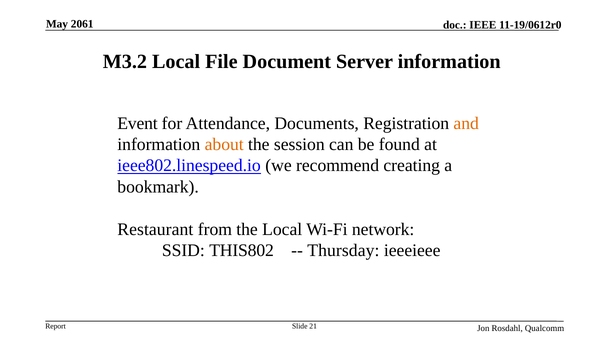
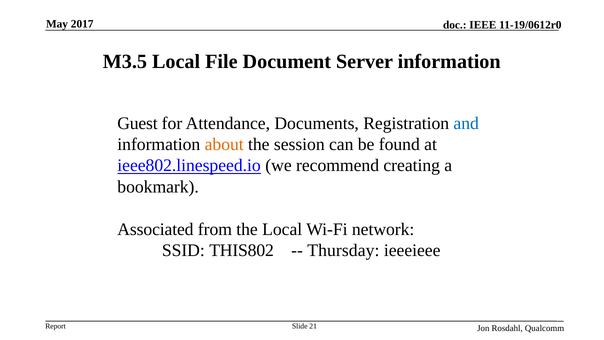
2061: 2061 -> 2017 (82, 24)
M3.2: M3.2 -> M3.5 (125, 62)
Event: Event -> Guest (137, 123)
and colour: orange -> blue (466, 123)
Restaurant: Restaurant -> Associated (155, 229)
